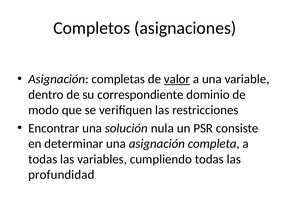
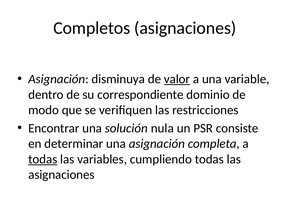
completas: completas -> disminuya (118, 79)
todas underline: none -> present (43, 159)
profundidad: profundidad -> asignaciones (61, 174)
